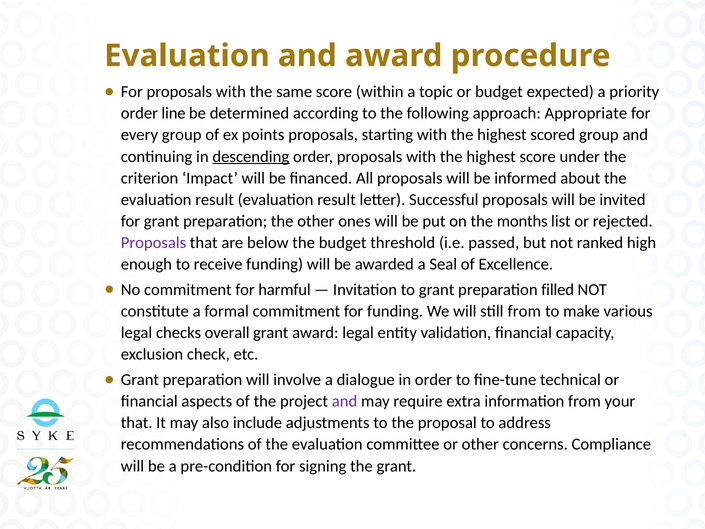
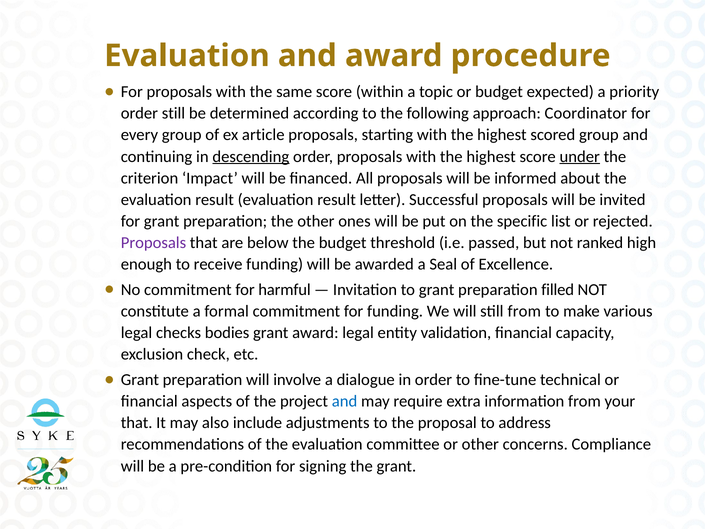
order line: line -> still (173, 113)
Appropriate: Appropriate -> Coordinator (586, 113)
points: points -> article (263, 135)
under underline: none -> present (580, 156)
months: months -> specific (522, 221)
overall: overall -> bodies (227, 333)
and colour: purple -> blue (345, 401)
